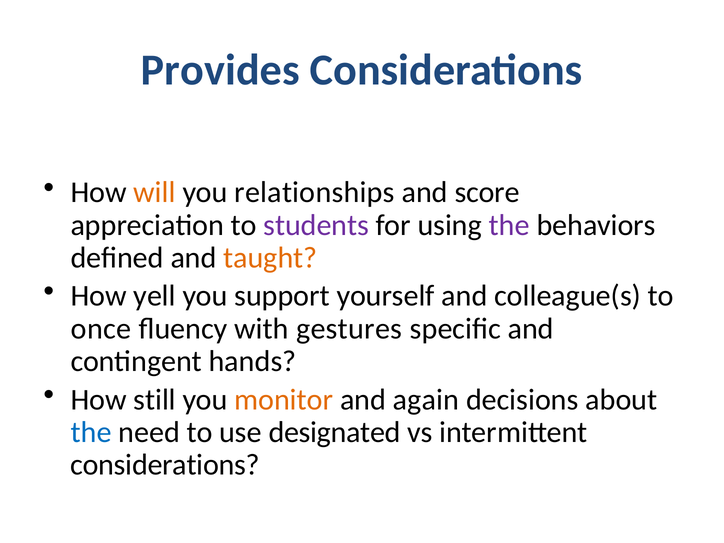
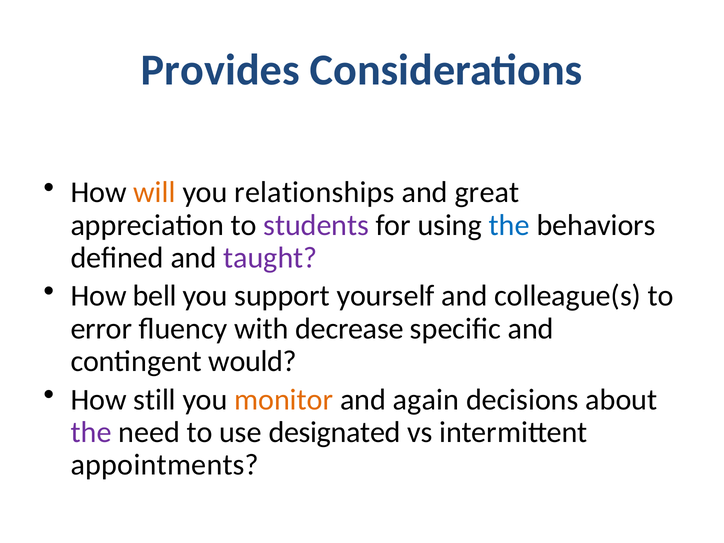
score: score -> great (487, 193)
the colour: purple -> blue (509, 225)
taught colour: orange -> purple (270, 258)
yell: yell -> bell (155, 296)
once: once -> error (101, 329)
gestures: gestures -> decrease (349, 329)
hands: hands -> would (253, 361)
the colour: blue -> purple (91, 432)
considerations: considerations -> appointments (165, 465)
